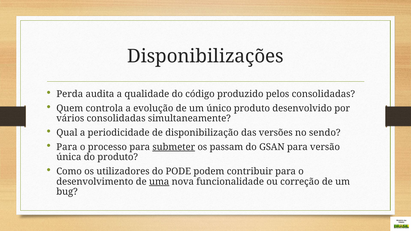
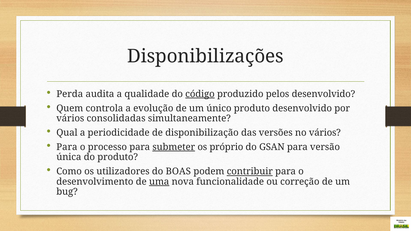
código underline: none -> present (200, 94)
pelos consolidadas: consolidadas -> desenvolvido (323, 94)
no sendo: sendo -> vários (325, 133)
passam: passam -> próprio (226, 147)
PODE: PODE -> BOAS (178, 172)
contribuir underline: none -> present (250, 172)
